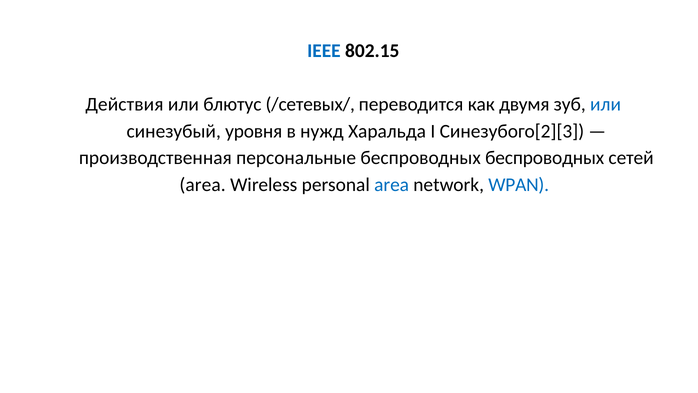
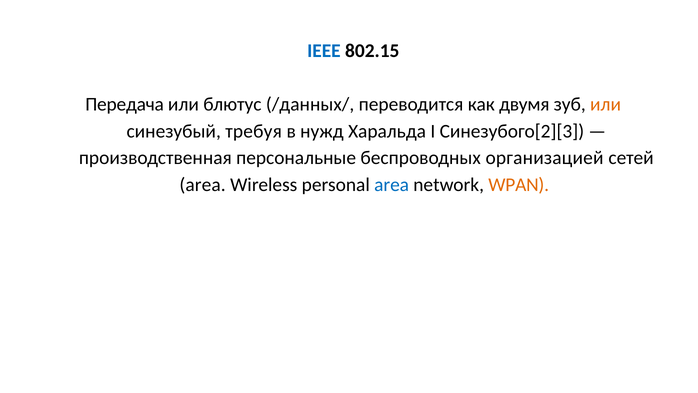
Действия: Действия -> Передача (125, 104)
/сетевых/: /сетевых/ -> /данных/ (310, 104)
или colour: blue -> orange (606, 104)
уровня: уровня -> требуя (254, 131)
беспроводных беспроводных: беспроводных -> организацией (545, 158)
WPAN colour: blue -> orange (519, 185)
